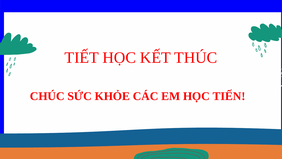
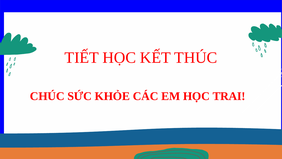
TIẾN: TIẾN -> TRAI (229, 96)
